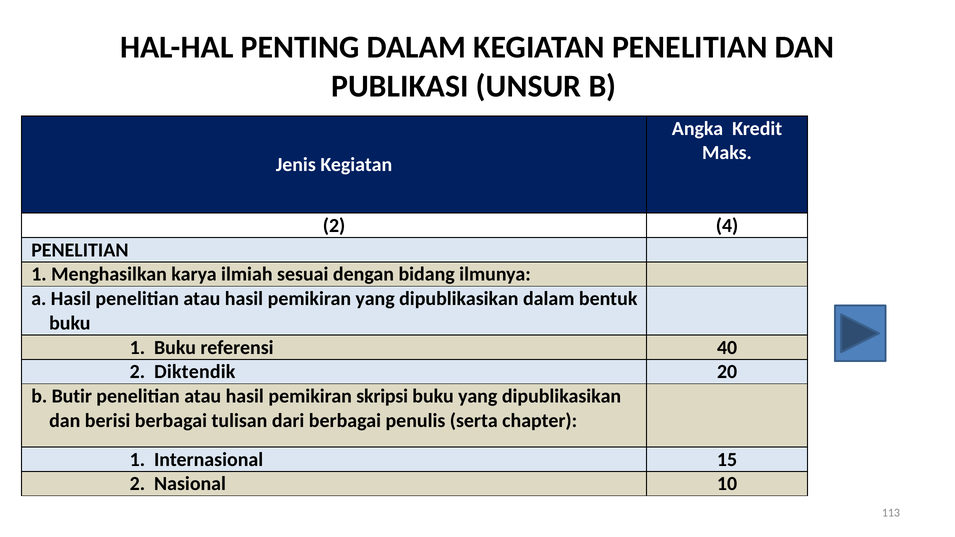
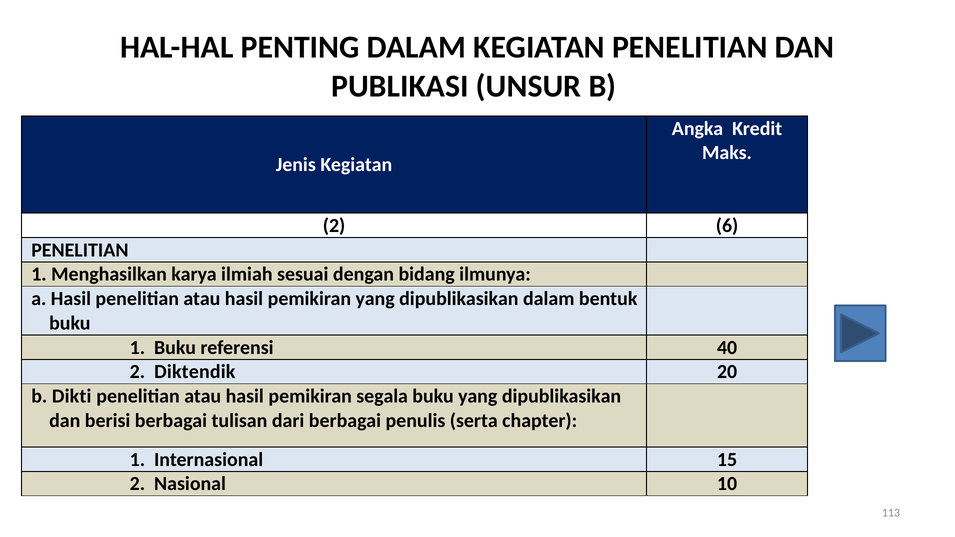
4: 4 -> 6 (727, 226)
Butir: Butir -> Dikti (72, 396)
skripsi: skripsi -> segala (382, 396)
